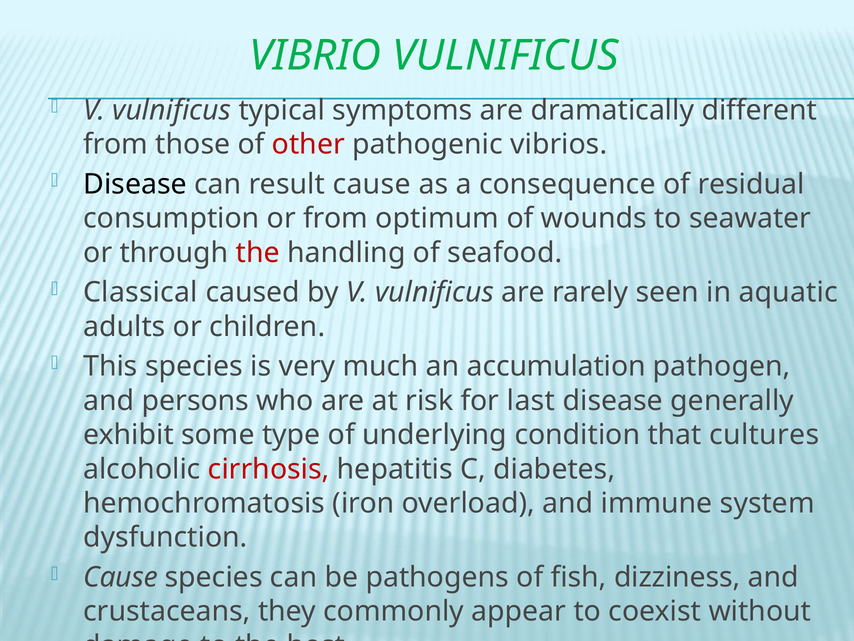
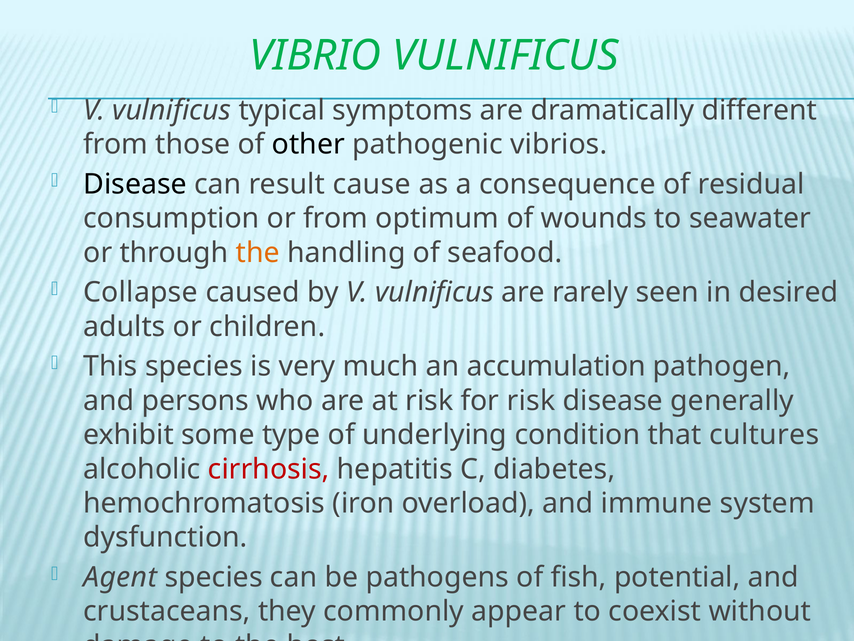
other colour: red -> black (308, 144)
the colour: red -> orange (258, 252)
Classical: Classical -> Collapse (141, 292)
aquatic: aquatic -> desired (788, 292)
for last: last -> risk (531, 400)
Cause: Cause -> Agent (120, 577)
dizziness: dizziness -> potential (677, 577)
